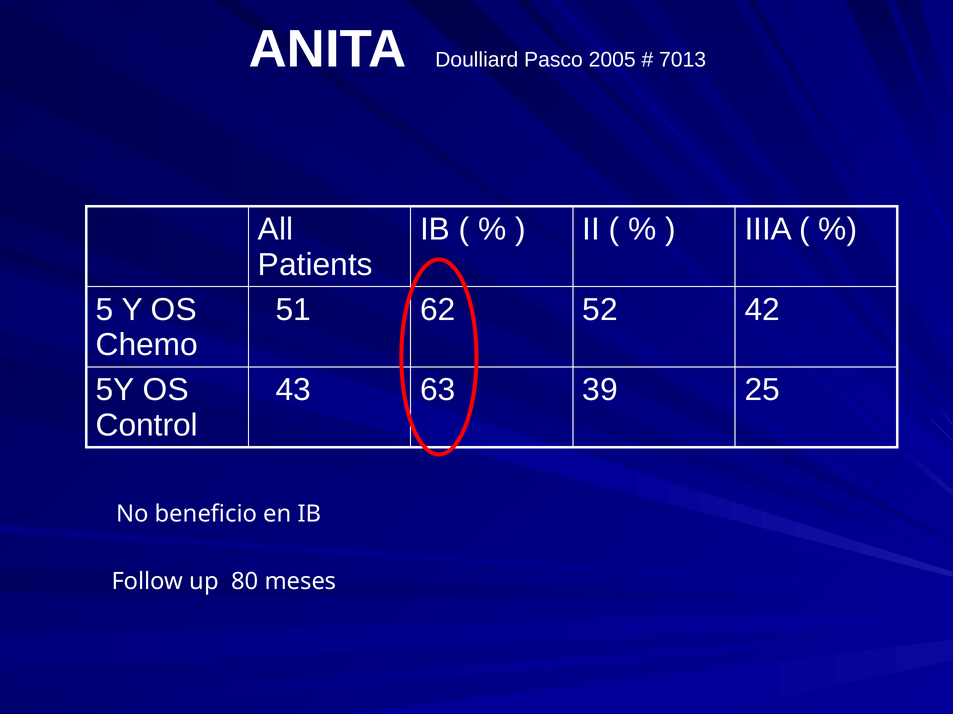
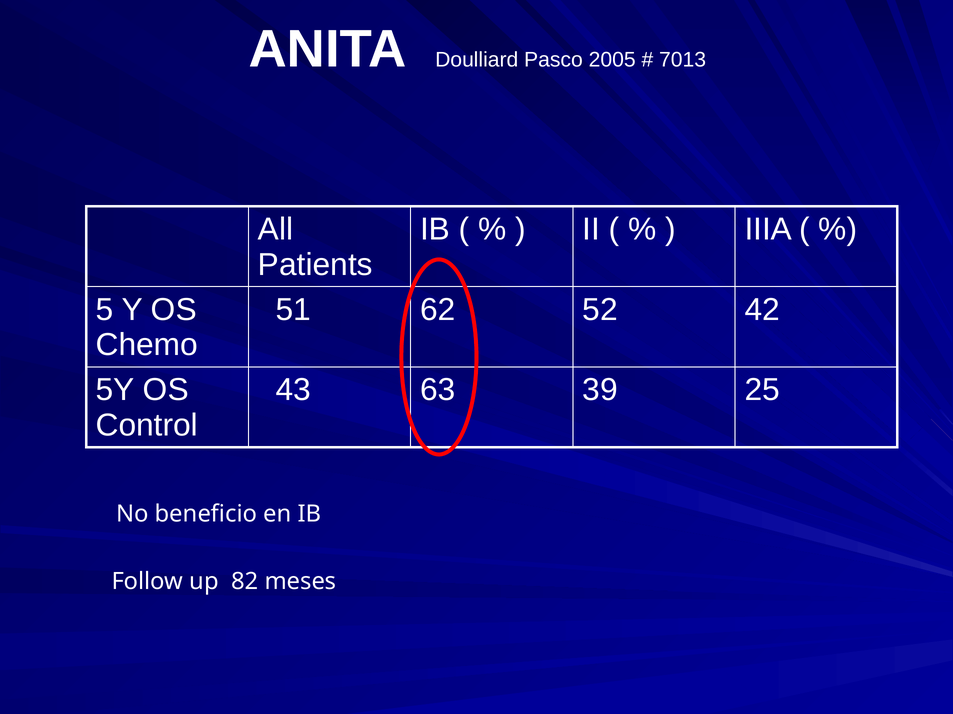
80: 80 -> 82 (245, 582)
